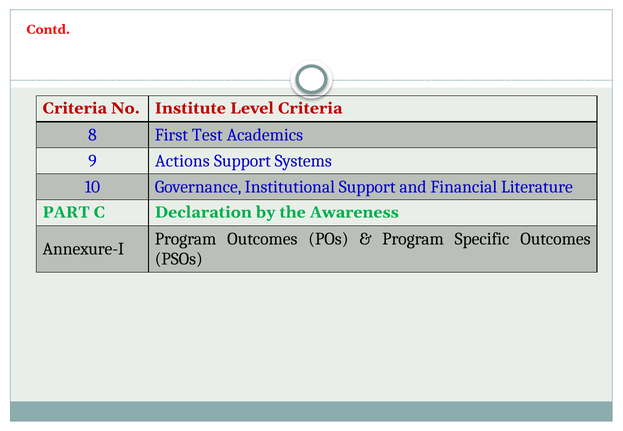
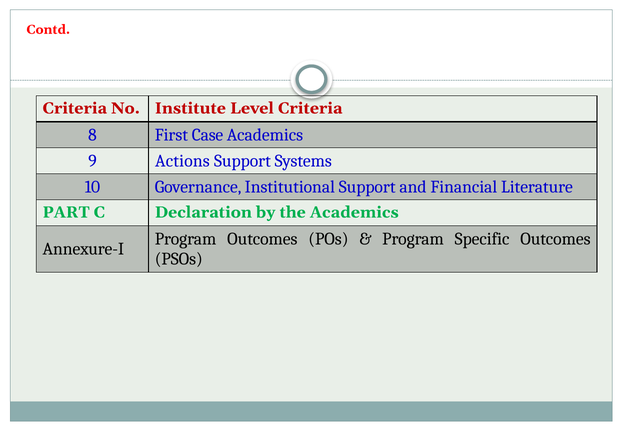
Test: Test -> Case (208, 135)
the Awareness: Awareness -> Academics (354, 212)
